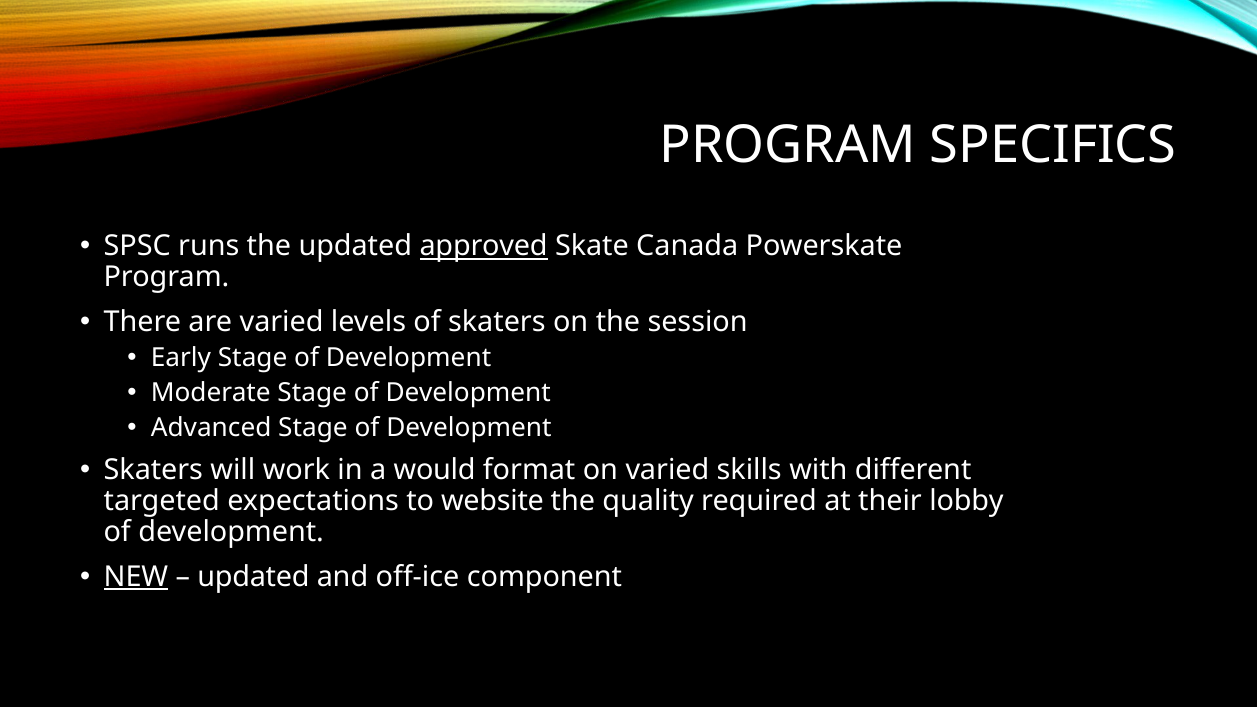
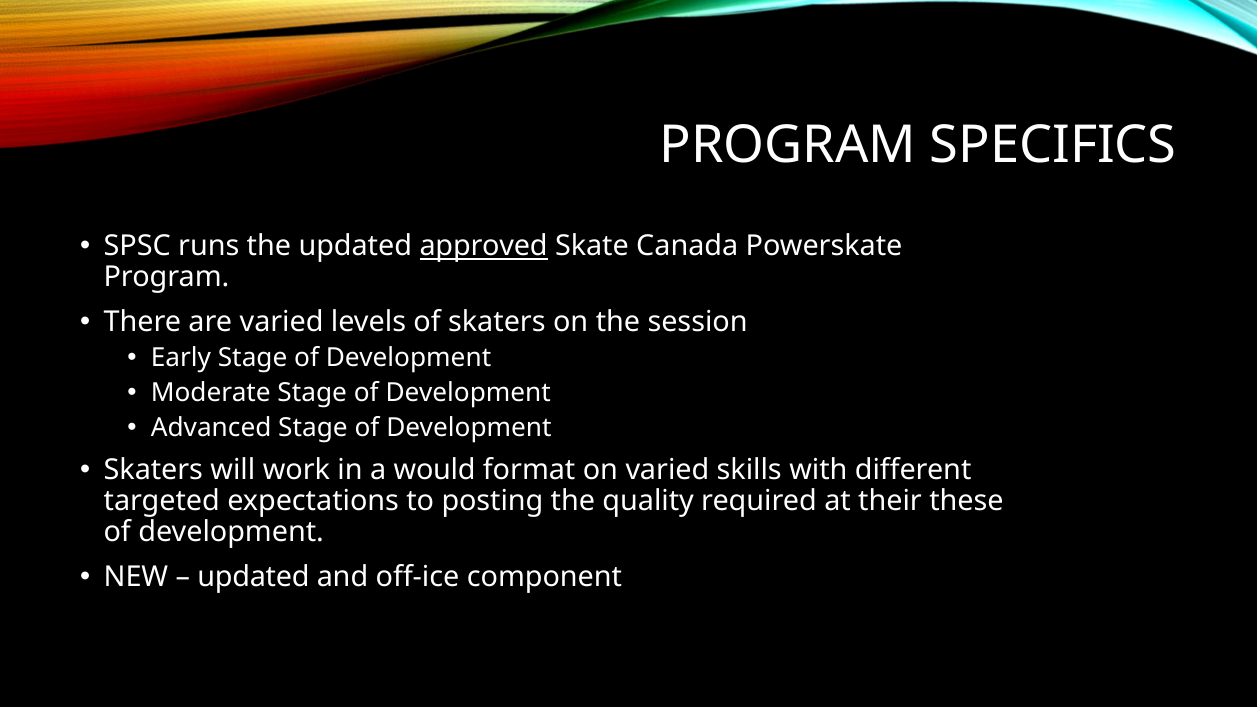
website: website -> posting (492, 501)
lobby: lobby -> these (966, 501)
NEW underline: present -> none (136, 577)
